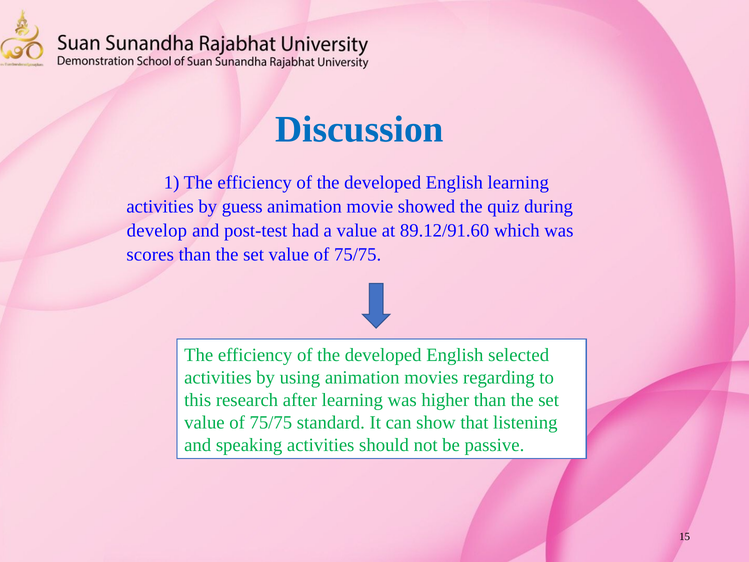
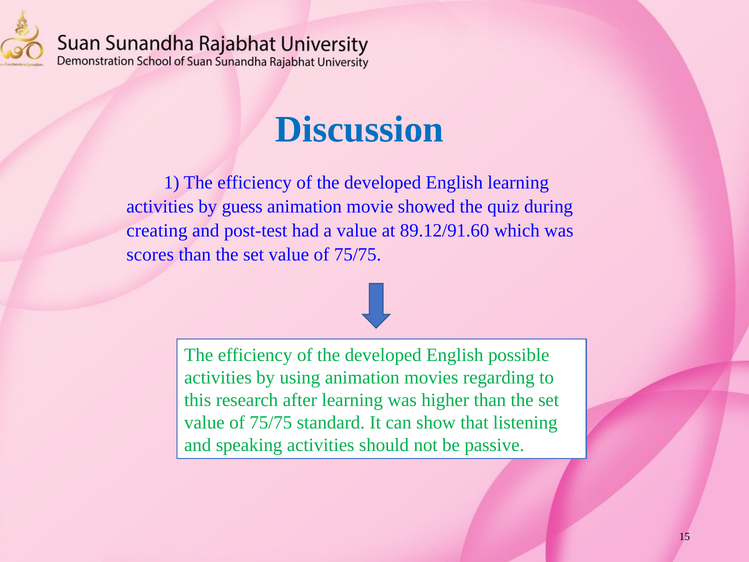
develop: develop -> creating (157, 230)
selected: selected -> possible (519, 355)
